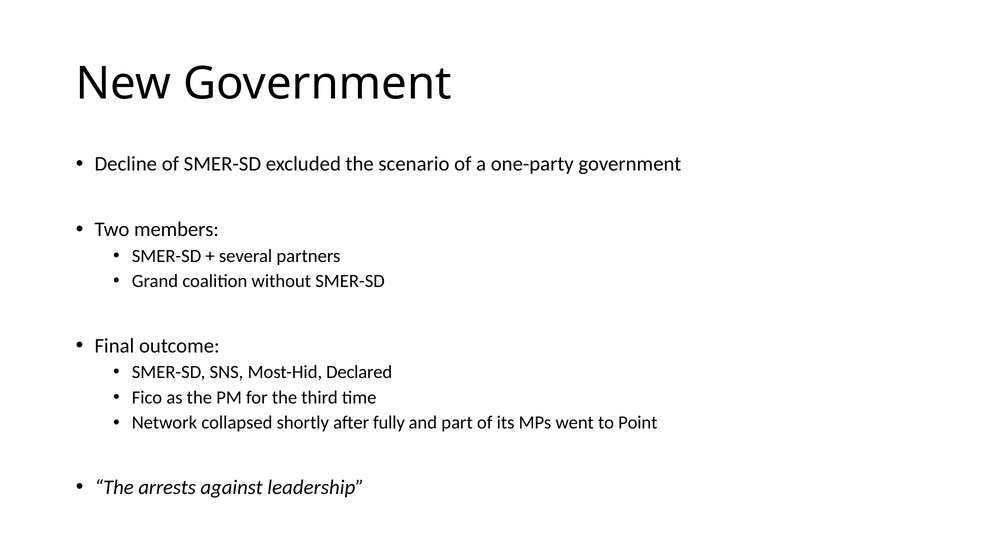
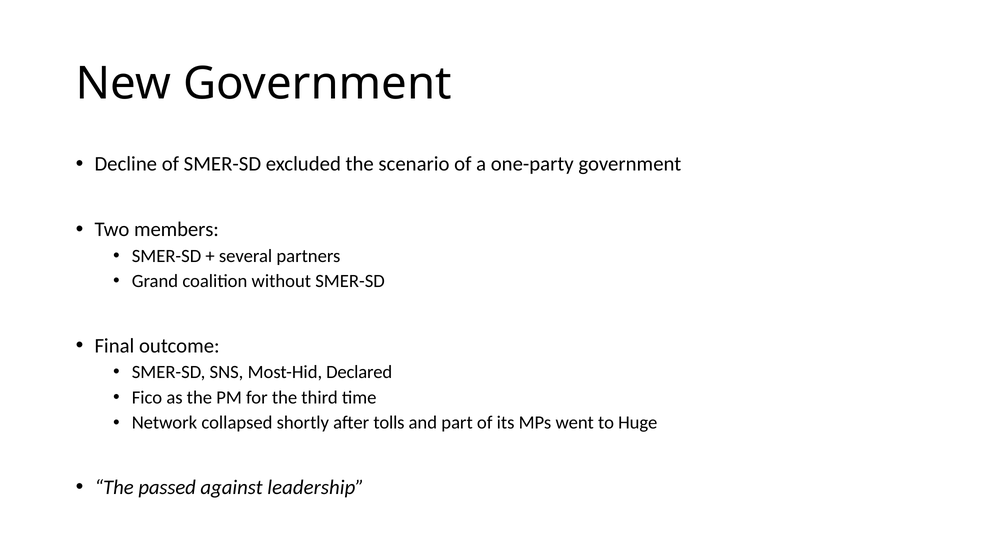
fully: fully -> tolls (389, 423)
Point: Point -> Huge (638, 423)
arrests: arrests -> passed (167, 487)
